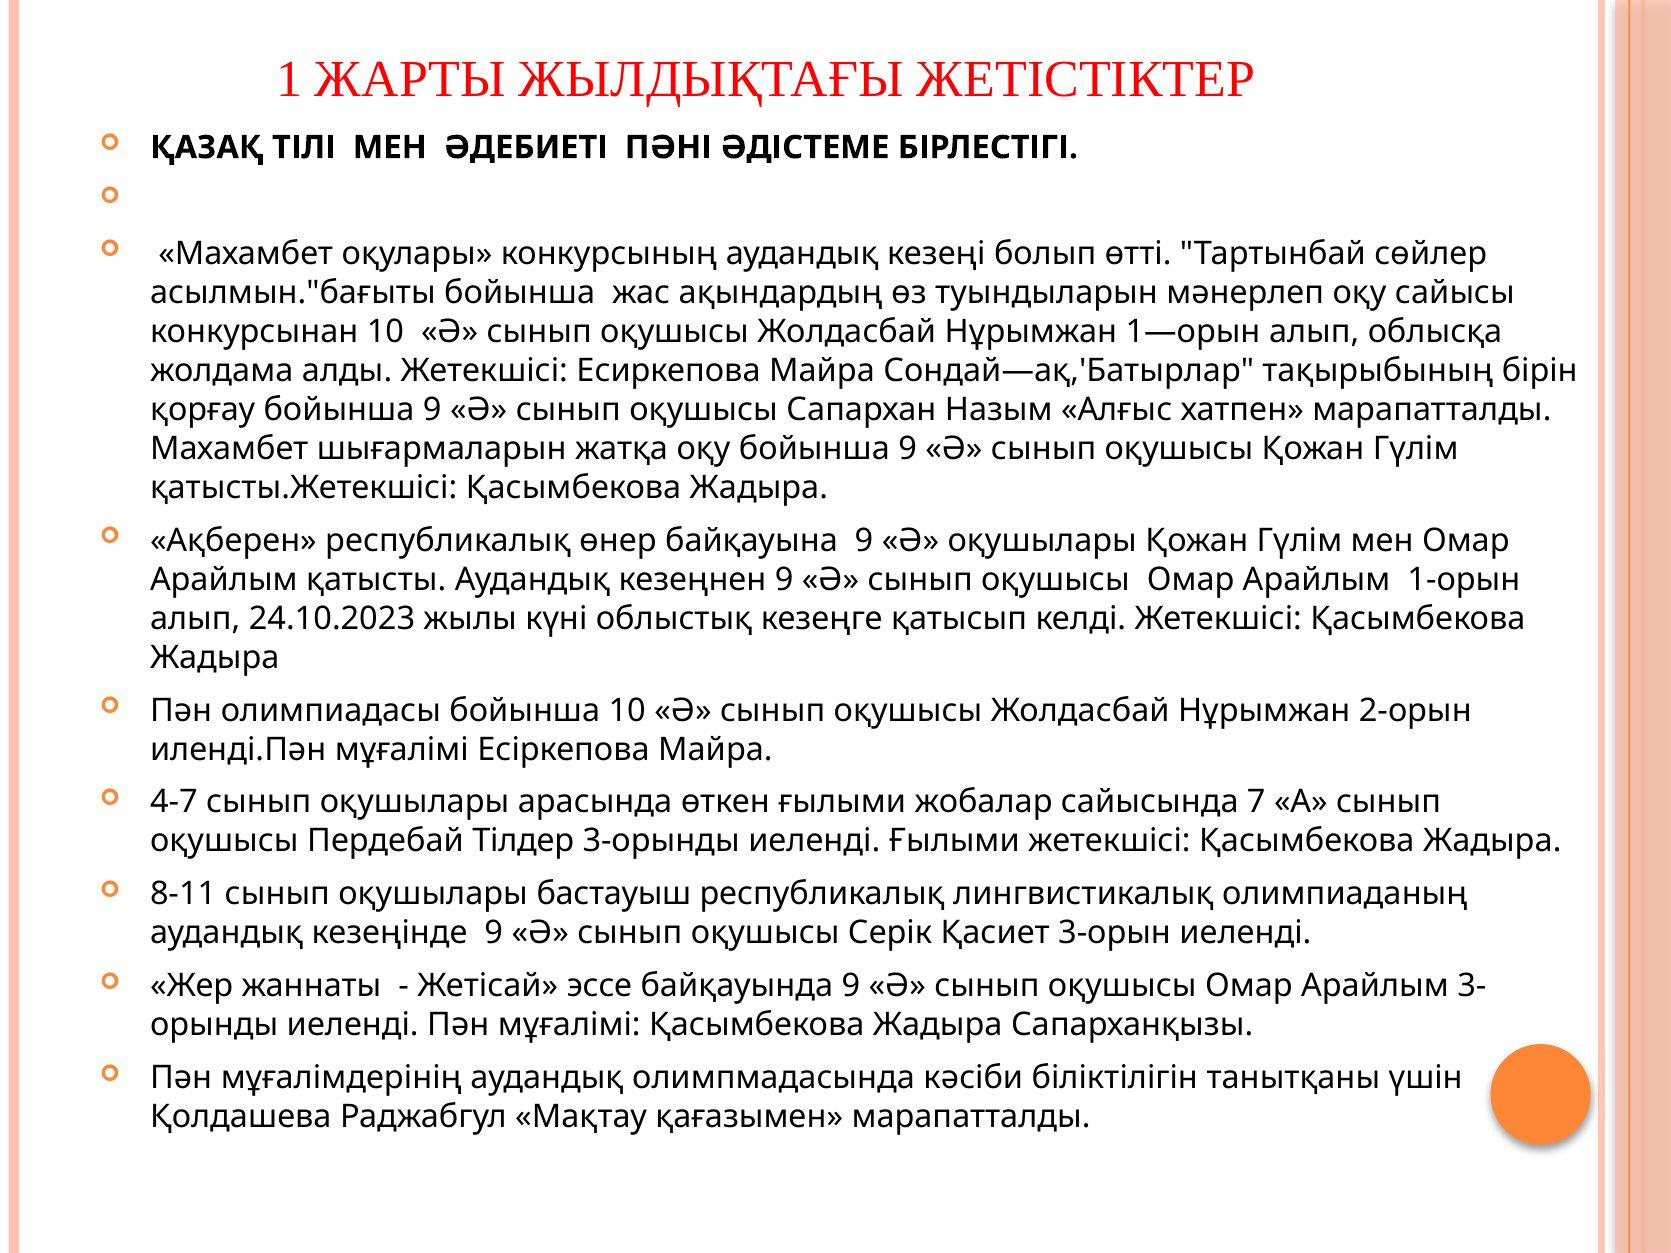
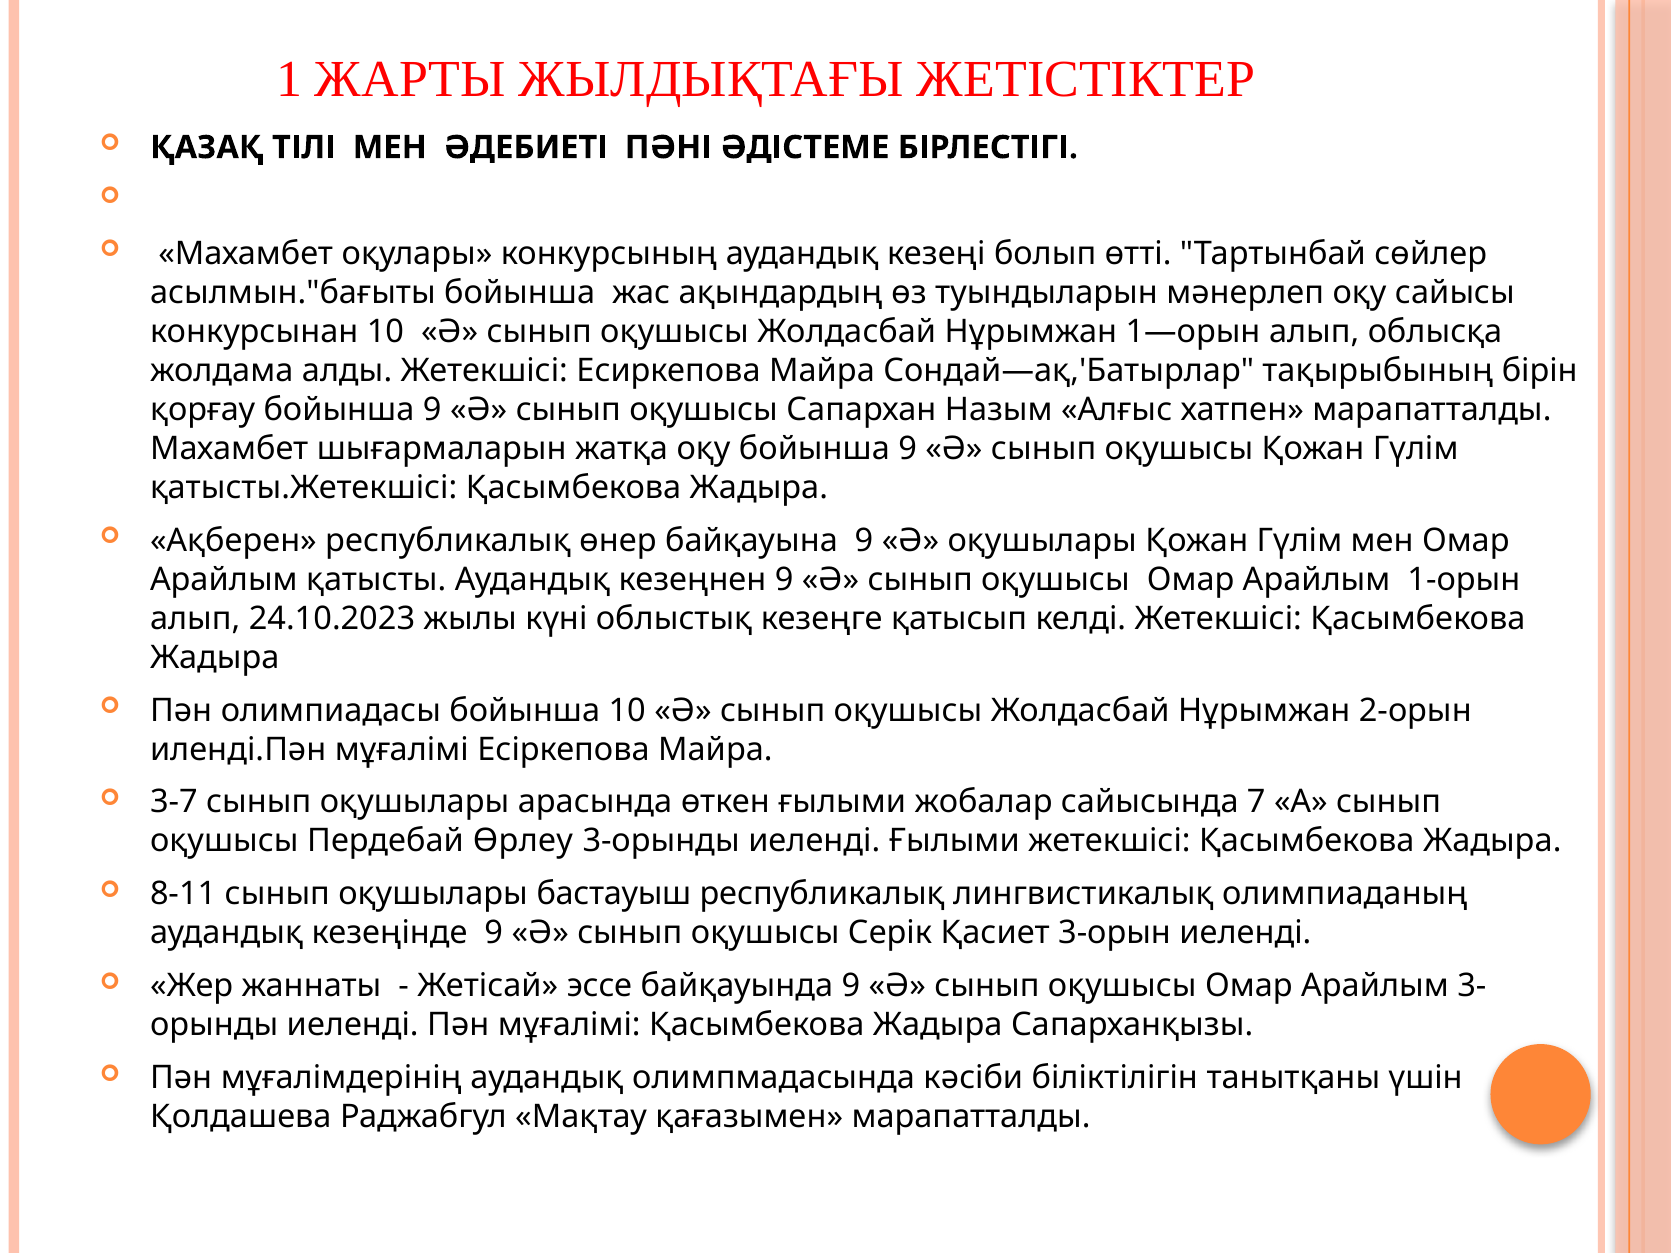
4-7: 4-7 -> 3-7 (174, 802)
Тілдер: Тілдер -> Өрлеу (523, 841)
